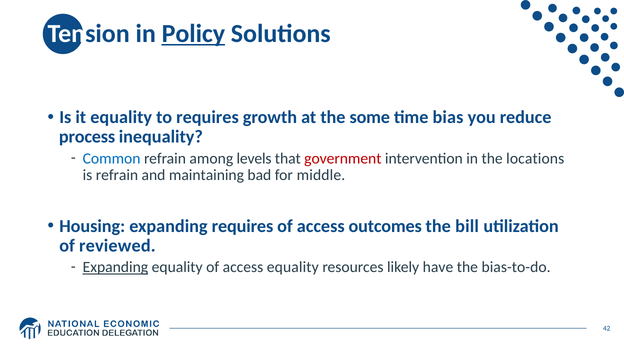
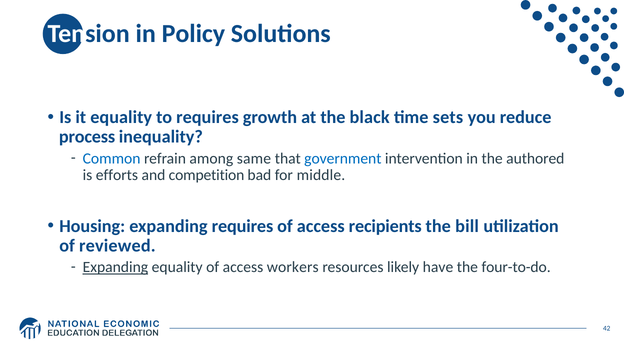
Policy underline: present -> none (193, 34)
some: some -> black (370, 117)
bias: bias -> sets (448, 117)
levels: levels -> same (254, 159)
government colour: red -> blue (343, 159)
locations: locations -> authored (535, 159)
is refrain: refrain -> efforts (117, 175)
maintaining: maintaining -> competition (207, 175)
outcomes: outcomes -> recipients (385, 226)
access equality: equality -> workers (293, 267)
bias-to-do: bias-to-do -> four-to-do (516, 267)
